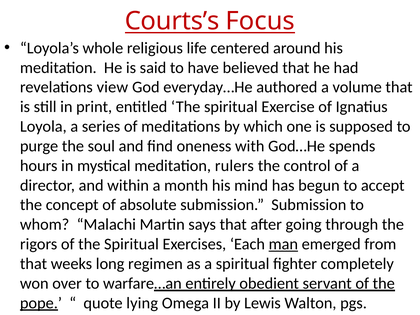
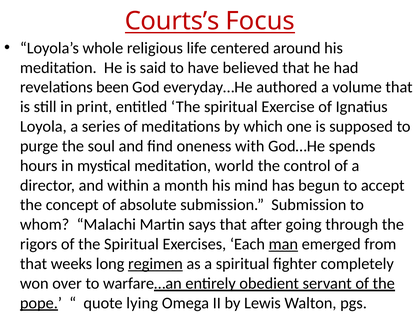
view: view -> been (113, 87)
rulers: rulers -> world (234, 166)
regimen underline: none -> present (155, 264)
